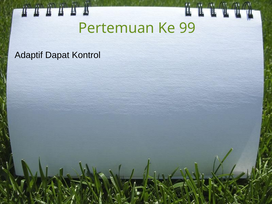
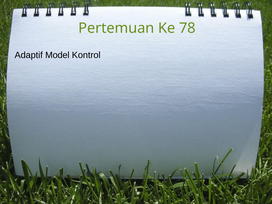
99: 99 -> 78 (187, 28)
Dapat: Dapat -> Model (57, 55)
